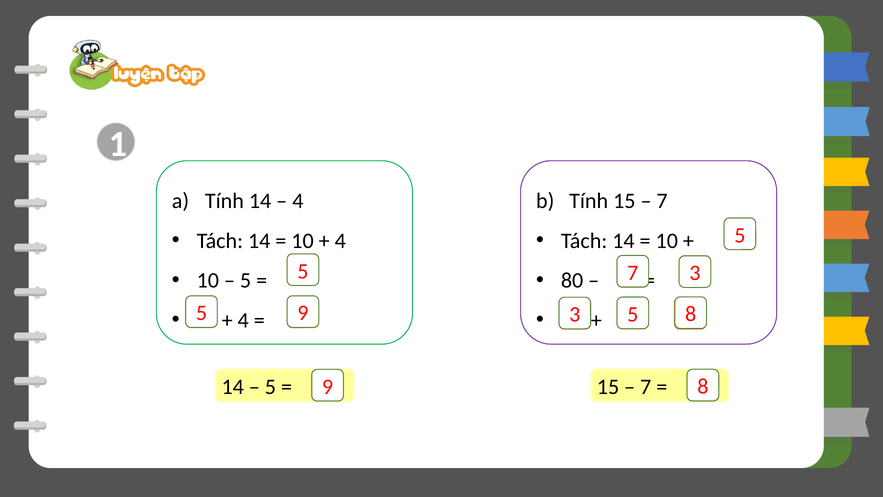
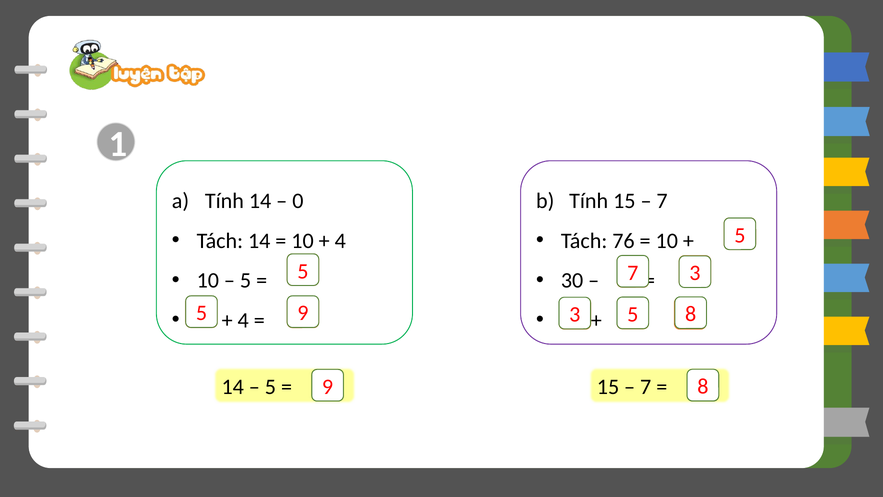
4: 4 -> 0 (298, 201)
14: 14 -> 76 (623, 241)
80: 80 -> 30 (572, 280)
